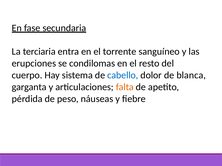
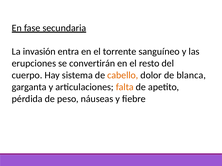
terciaria: terciaria -> invasión (39, 52)
condilomas: condilomas -> convertirán (92, 64)
cabello colour: blue -> orange (123, 75)
